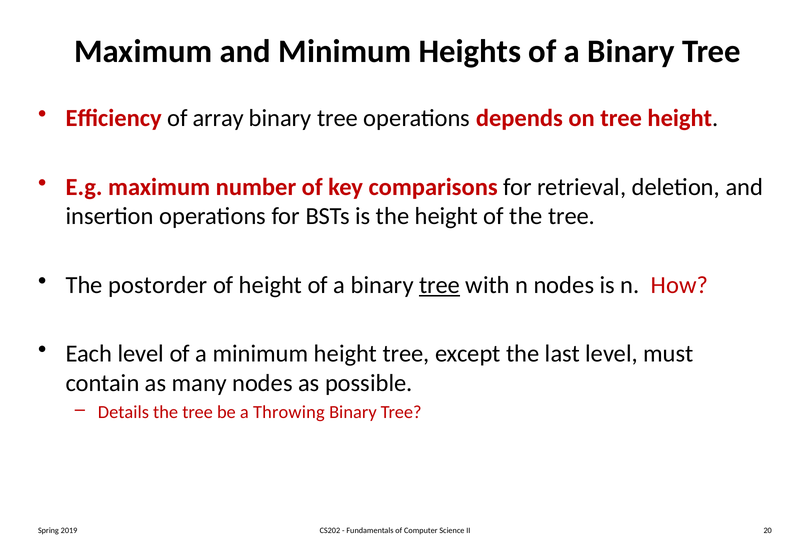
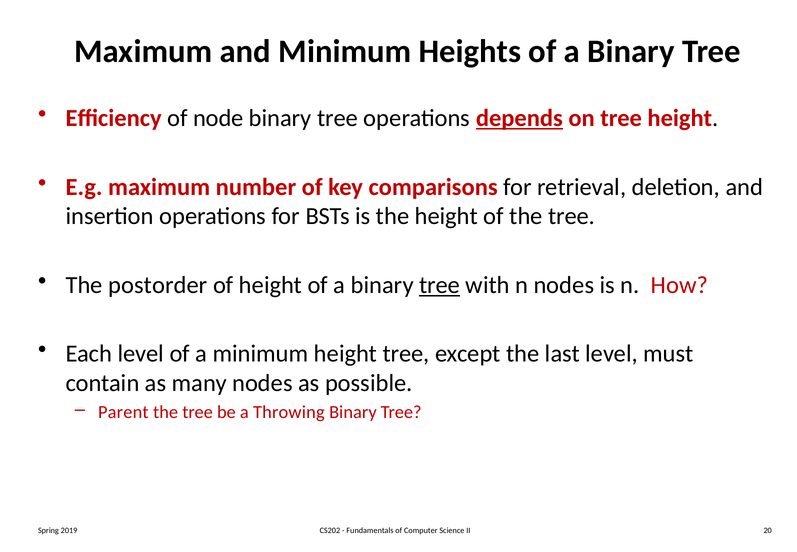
array: array -> node (218, 118)
depends underline: none -> present (519, 118)
Details: Details -> Parent (123, 412)
